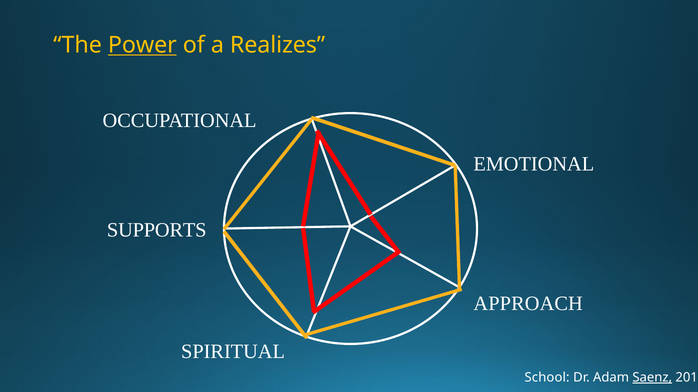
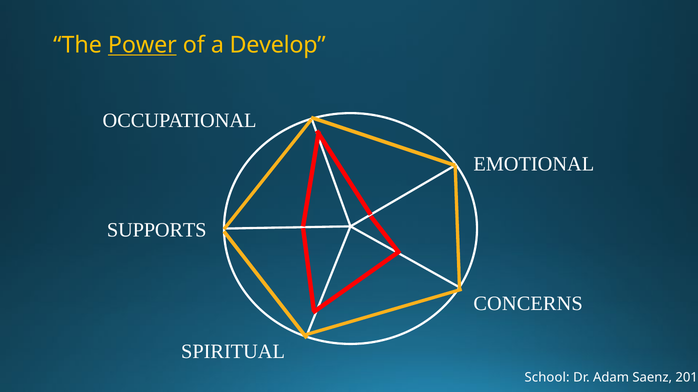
Realizes: Realizes -> Develop (278, 45)
APPROACH: APPROACH -> CONCERNS (528, 304)
Saenz underline: present -> none (652, 378)
